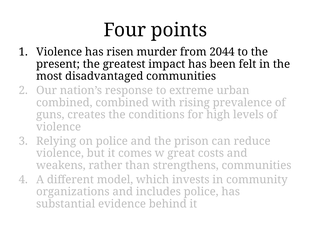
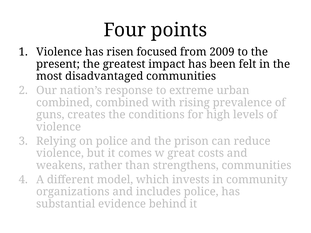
murder: murder -> focused (157, 52)
2044: 2044 -> 2009 (222, 52)
